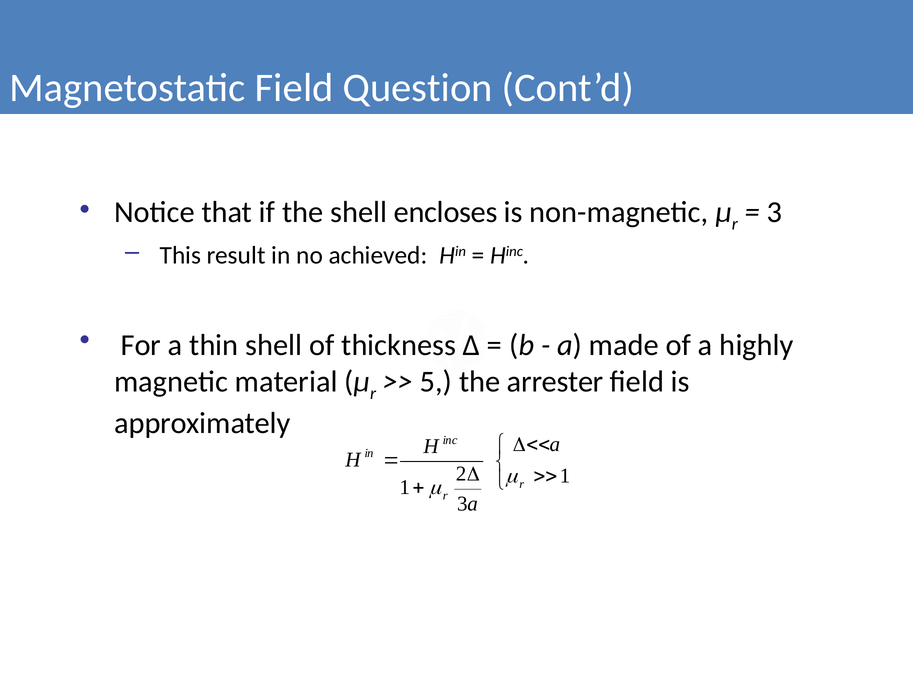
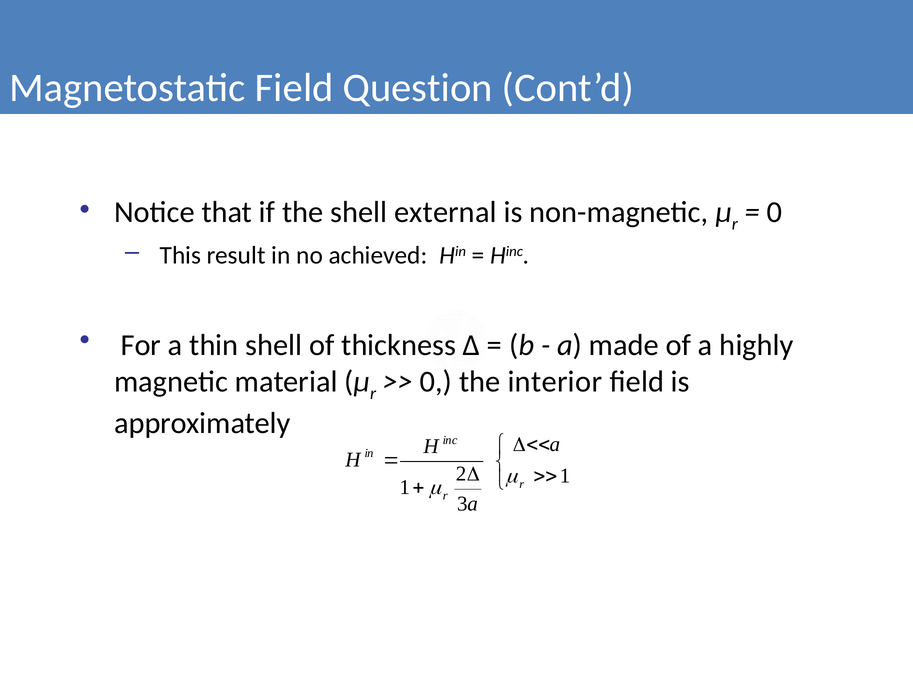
encloses: encloses -> external (445, 213)
3: 3 -> 0 (774, 213)
5: 5 -> 0 (436, 382)
arrester: arrester -> interior (555, 382)
